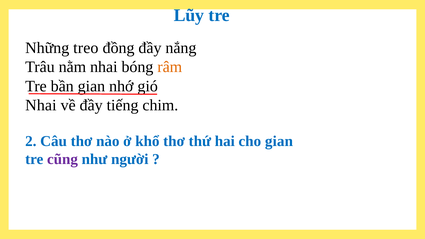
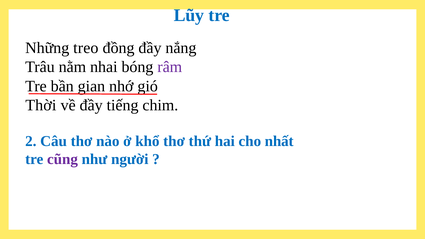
râm colour: orange -> purple (170, 67)
Nhai: Nhai -> Thời (41, 105)
cho gian: gian -> nhất (279, 141)
